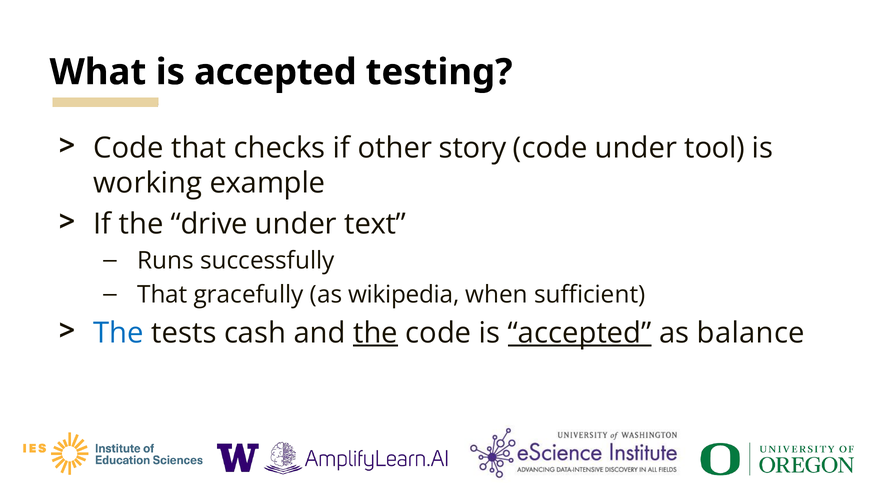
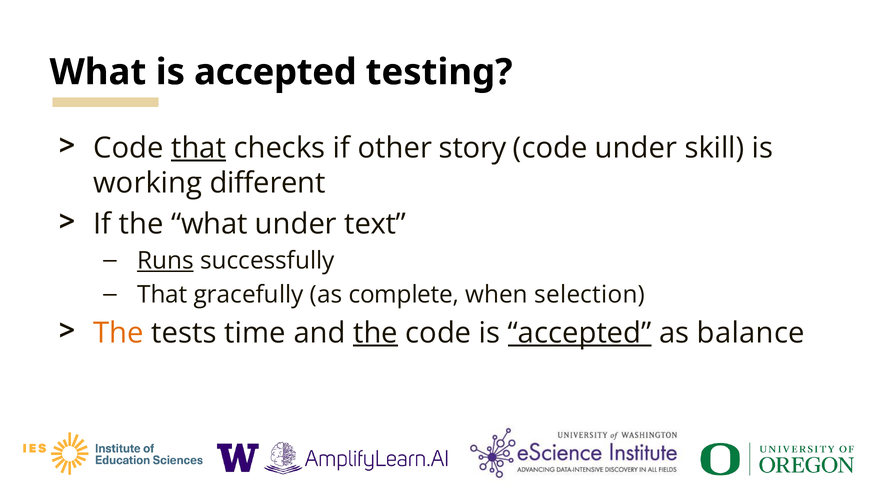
that underline: none -> present (199, 148)
tool: tool -> skill (715, 148)
example: example -> different (267, 183)
the drive: drive -> what (209, 224)
Runs underline: none -> present (165, 261)
wikipedia: wikipedia -> complete (404, 295)
sufficient: sufficient -> selection (590, 295)
The colour: blue -> orange (119, 333)
cash: cash -> time (255, 333)
